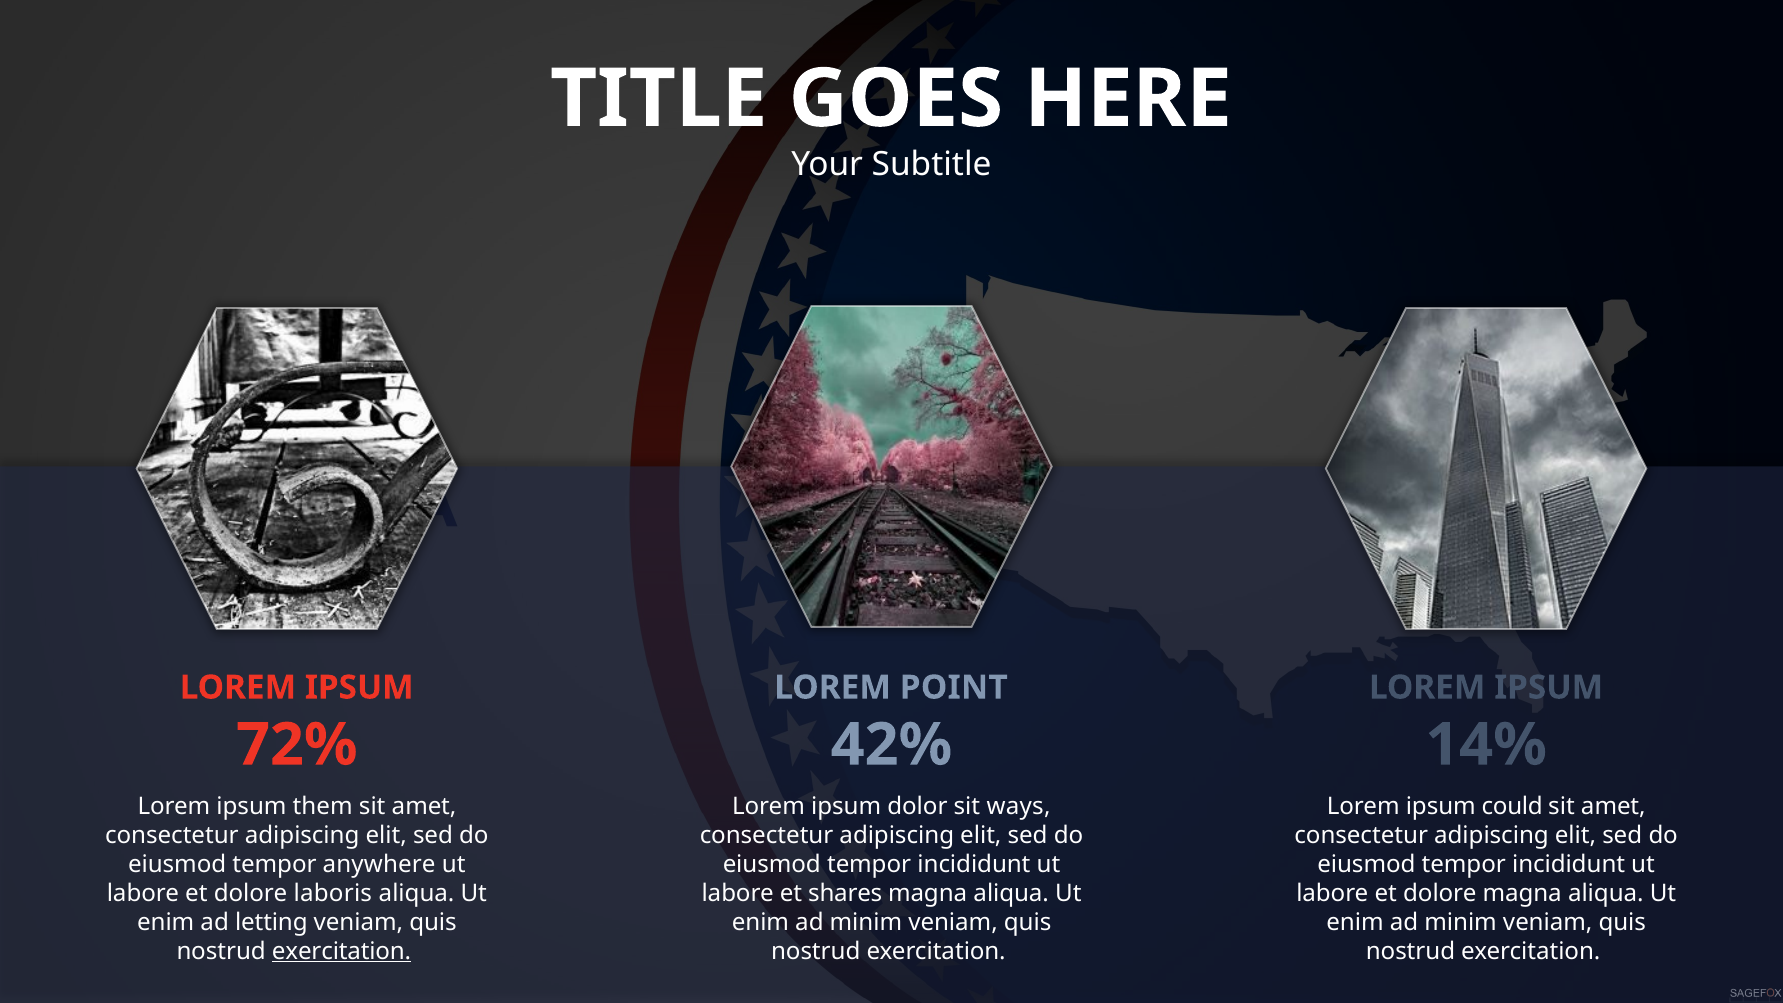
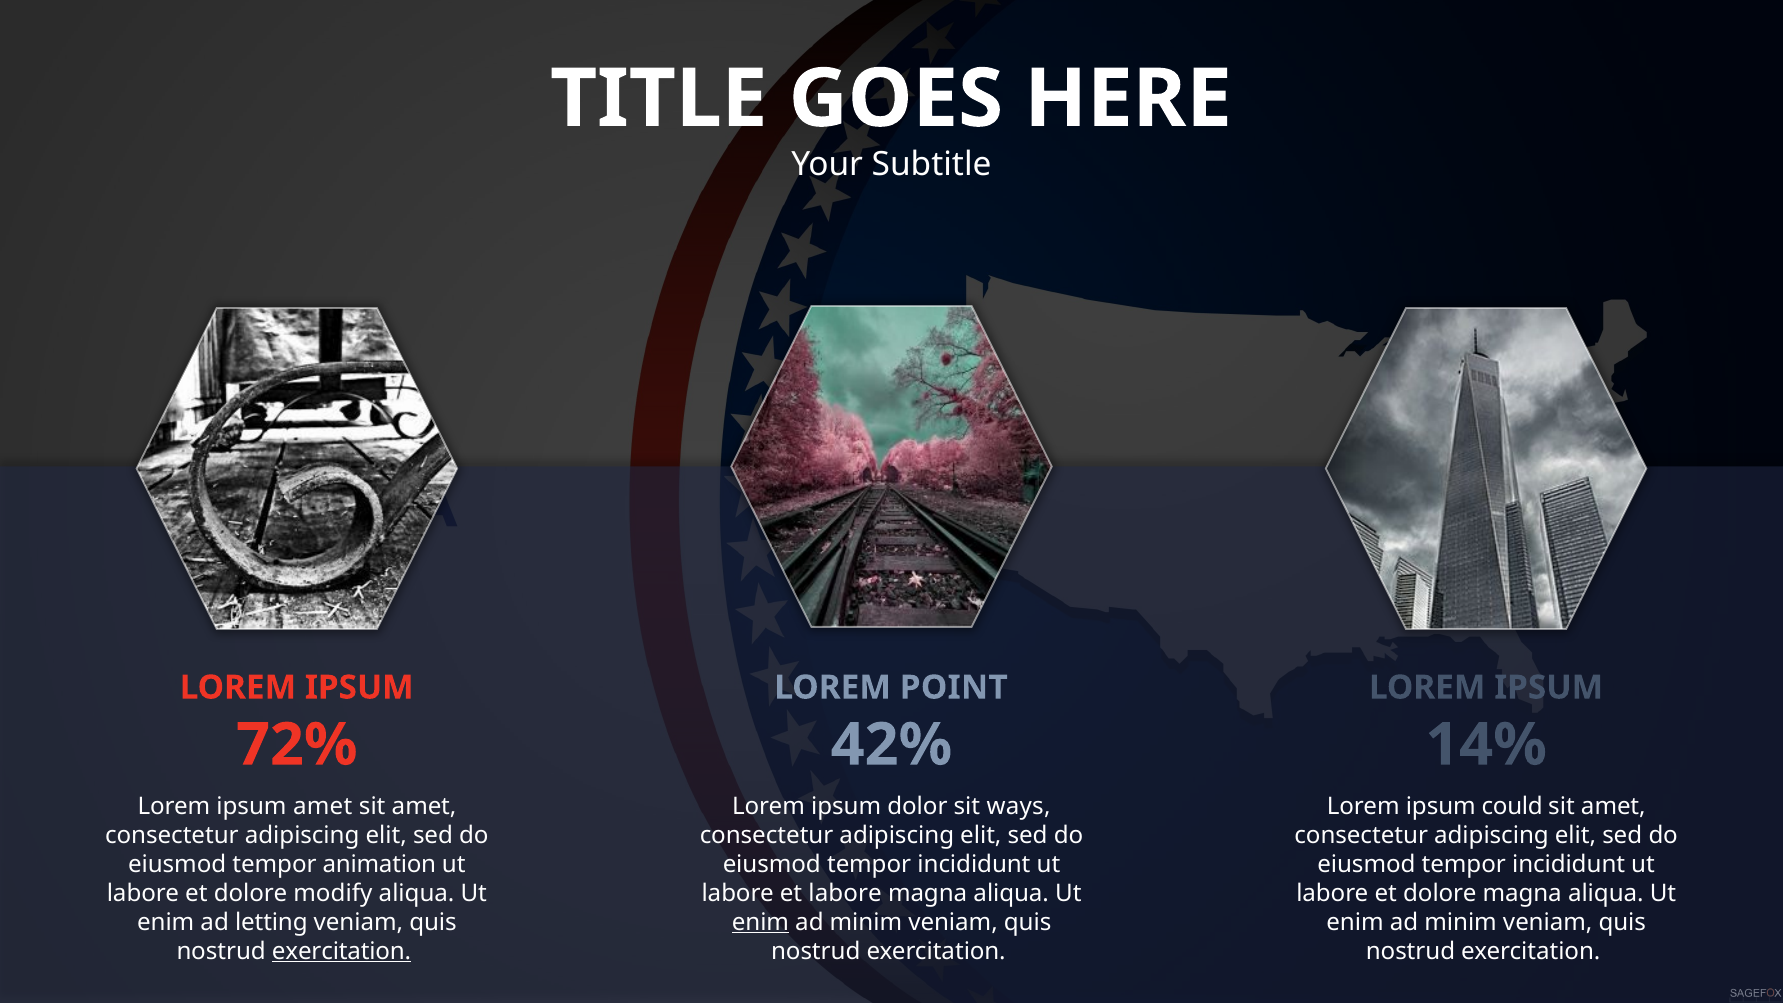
ipsum them: them -> amet (323, 806)
anywhere: anywhere -> animation (379, 864)
laboris: laboris -> modify (333, 893)
et shares: shares -> labore (845, 893)
enim underline: none -> present (760, 922)
